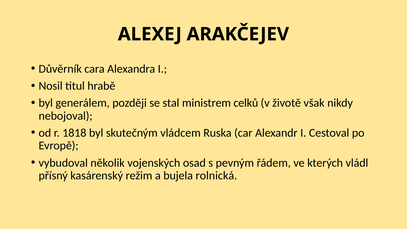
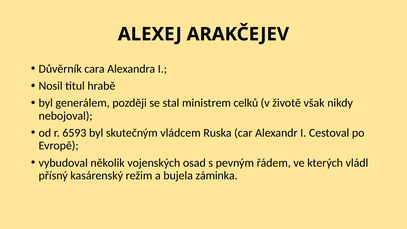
1818: 1818 -> 6593 (74, 133)
rolnická: rolnická -> záminka (217, 176)
